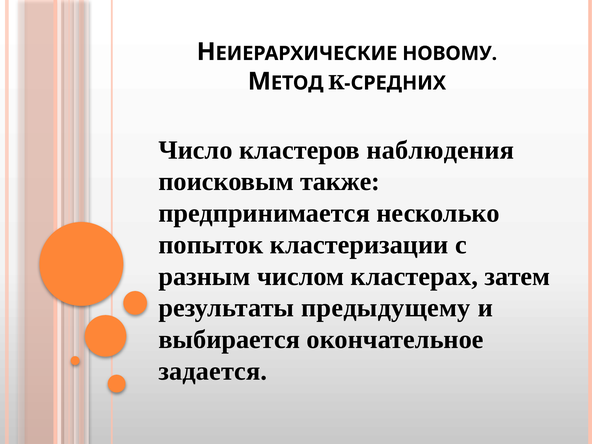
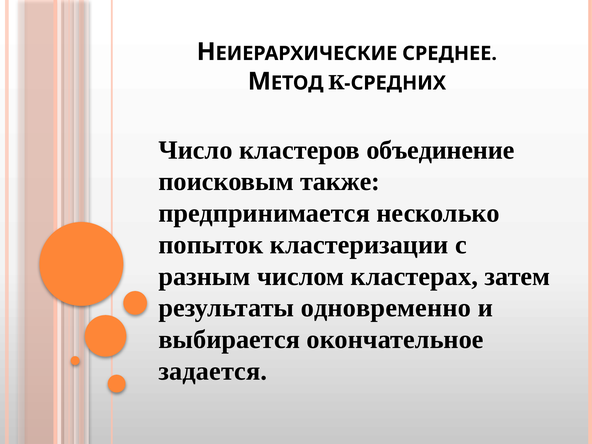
НОВОМУ: НОВОМУ -> СРЕДНЕЕ (450, 53)
наблюдения: наблюдения -> объединение (440, 150)
предыдущему: предыдущему -> одновременно (386, 308)
